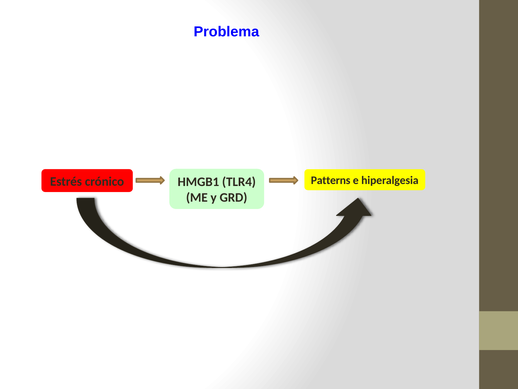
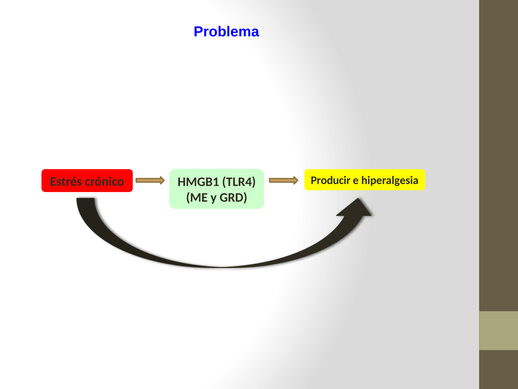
Patterns: Patterns -> Producir (331, 180)
